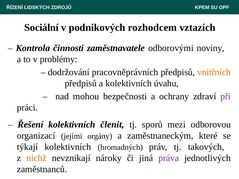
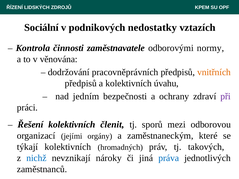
rozhodcem: rozhodcem -> nedostatky (152, 28)
noviny: noviny -> normy (211, 48)
problémy: problémy -> věnována (59, 59)
mohou: mohou -> jedním (86, 96)
nichž colour: orange -> blue (36, 158)
práva colour: purple -> blue (169, 158)
